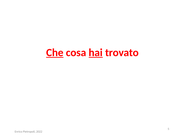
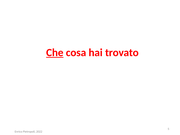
hai underline: present -> none (96, 53)
